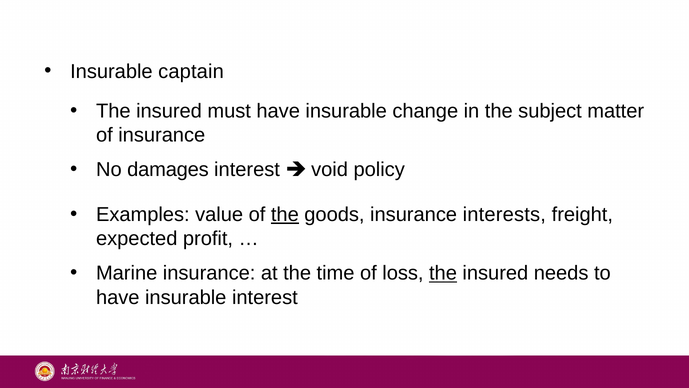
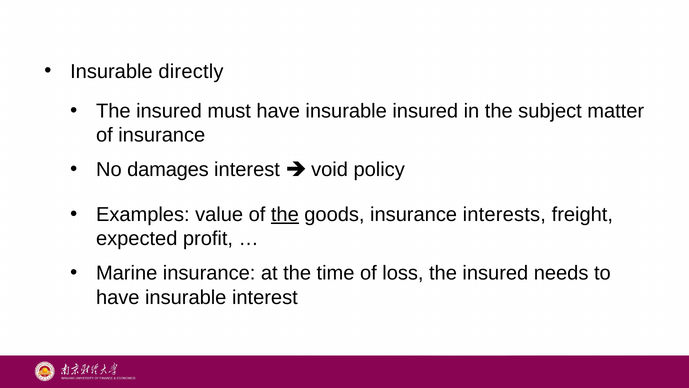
captain: captain -> directly (191, 71)
insurable change: change -> insured (425, 111)
the underline: present -> none (443, 273)
